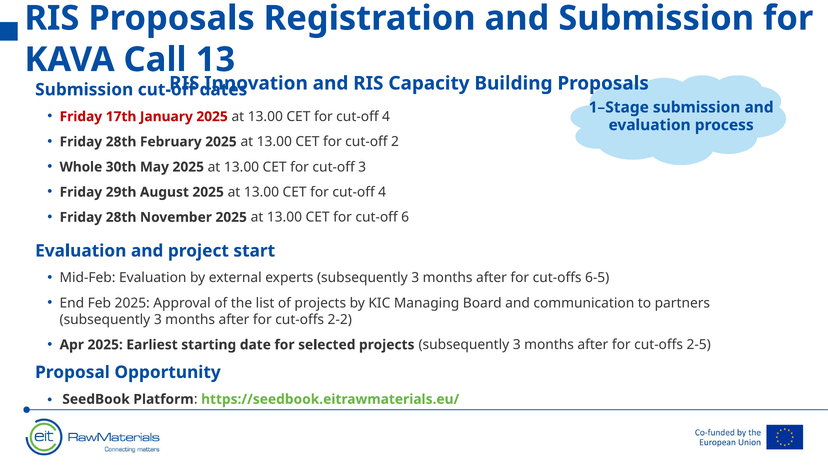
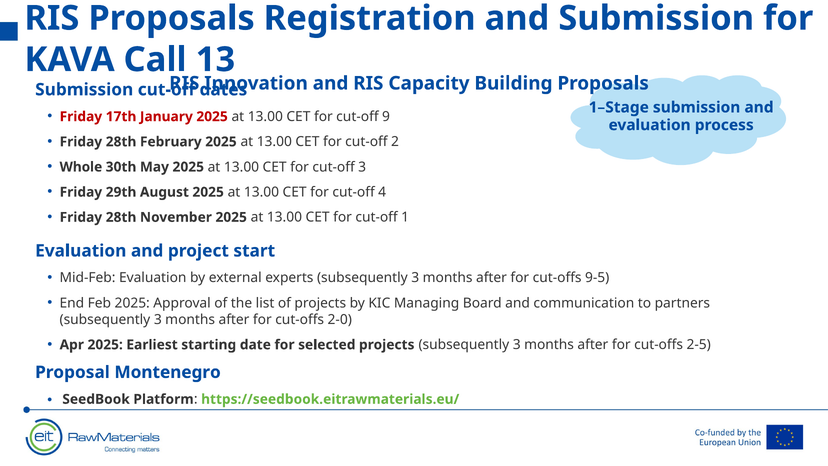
4: 4 -> 9 (386, 117)
6: 6 -> 1 (405, 217)
6-5: 6-5 -> 9-5 (597, 278)
2-2: 2-2 -> 2-0 (340, 319)
Opportunity: Opportunity -> Montenegro (168, 372)
